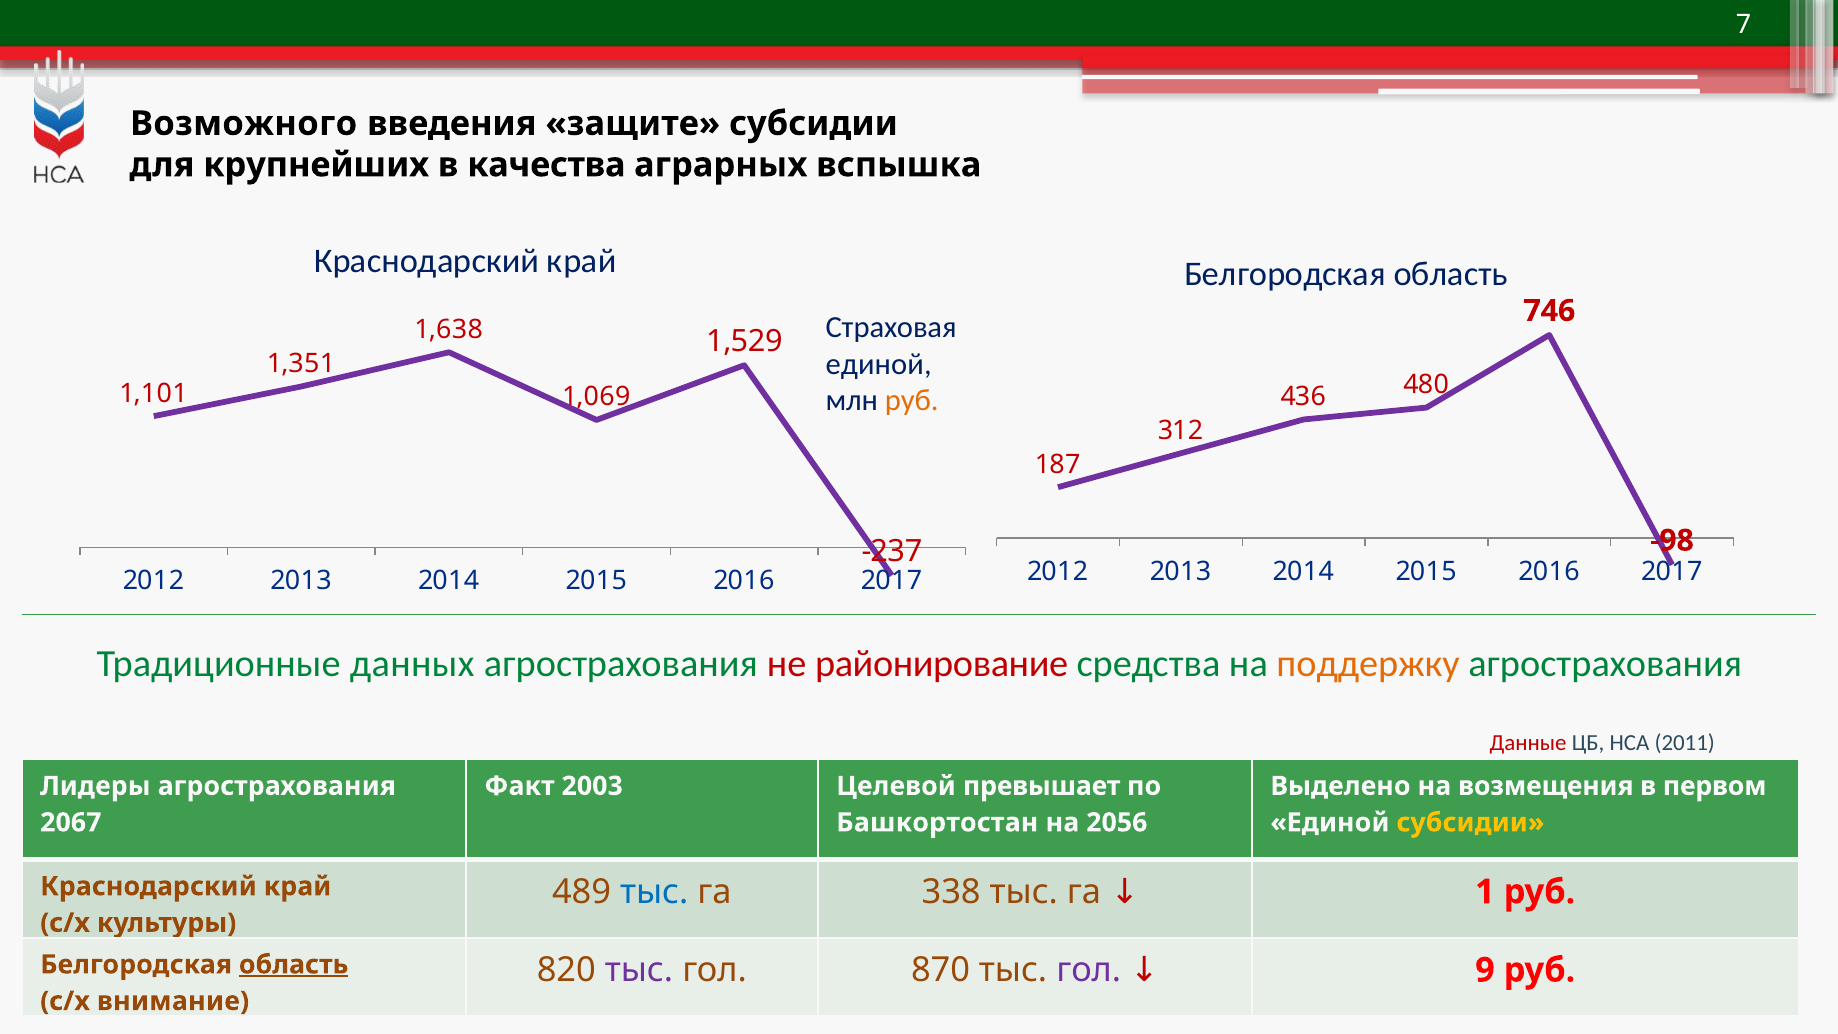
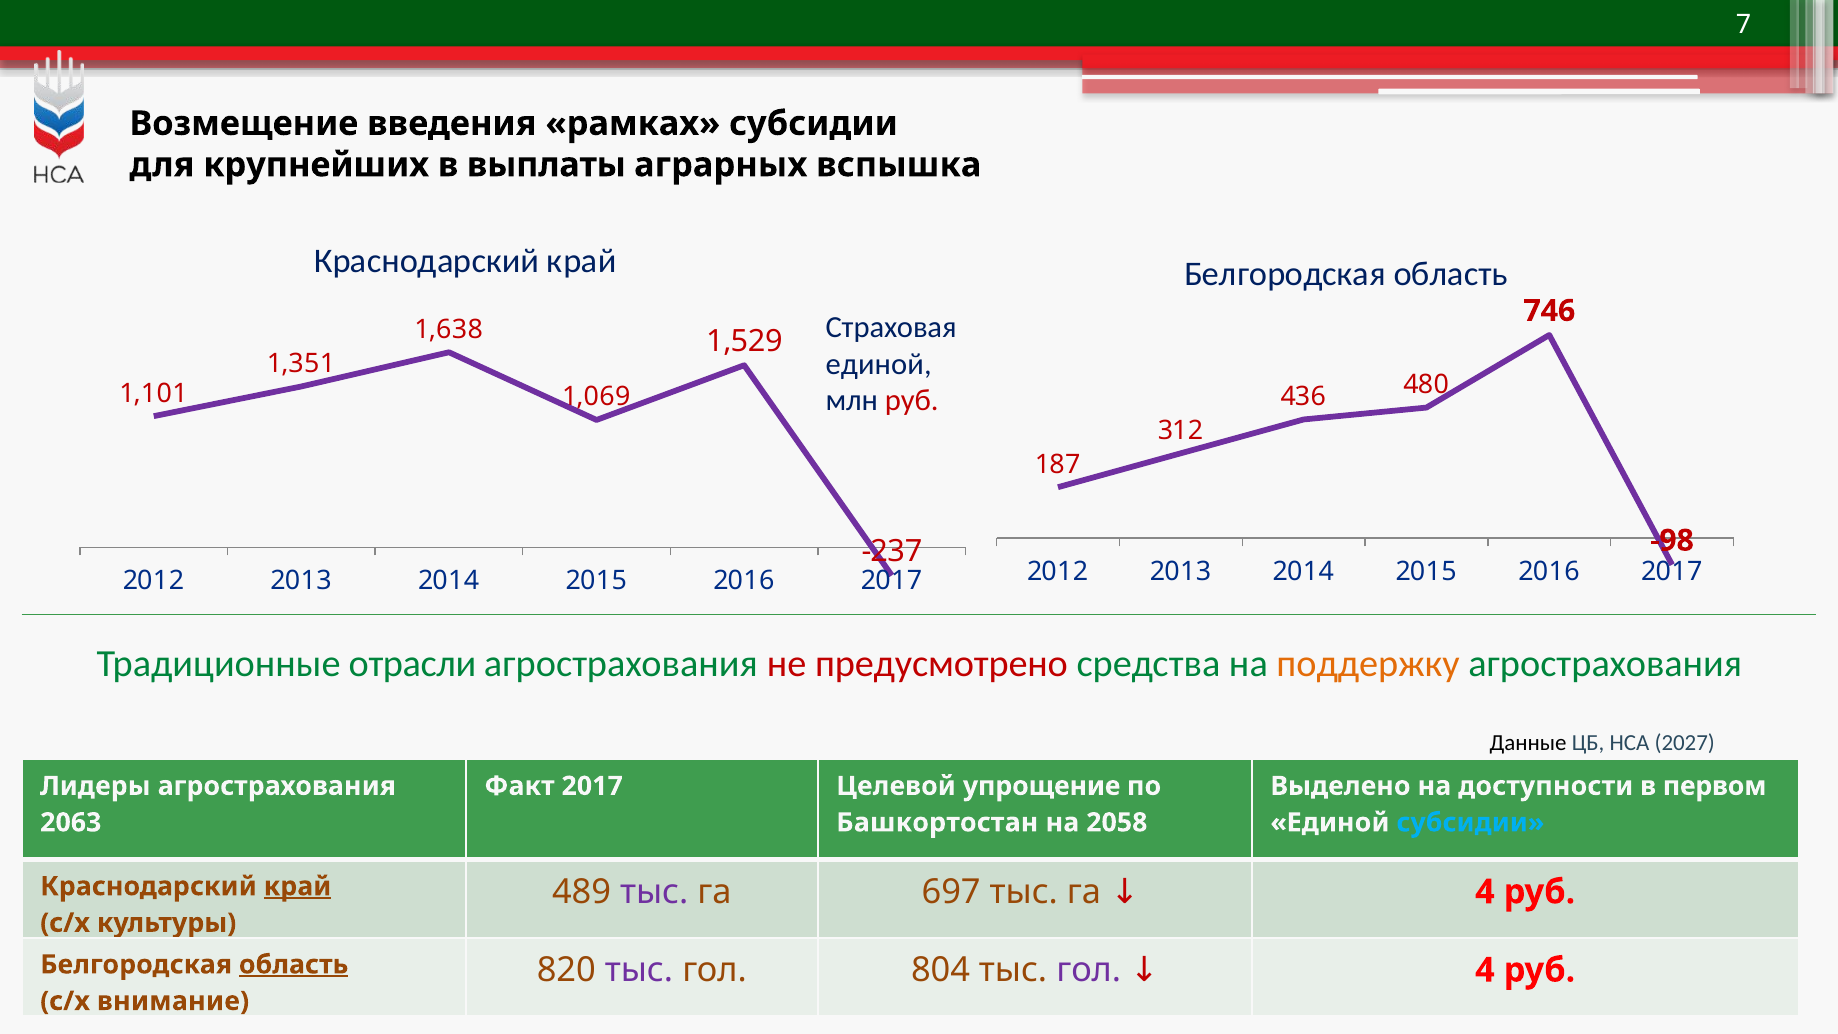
Возможного: Возможного -> Возмещение (244, 124)
защите: защите -> рамках (633, 124)
качества: качества -> выплаты (546, 165)
руб colour: orange -> red (912, 401)
данных: данных -> отрасли (413, 663)
районирование: районирование -> предусмотрено (941, 663)
Данные colour: red -> black (1528, 743)
2011: 2011 -> 2027 (1685, 743)
Факт 2003: 2003 -> 2017 (592, 786)
превышает: превышает -> упрощение (1042, 786)
возмещения: возмещения -> доступности (1546, 786)
2067: 2067 -> 2063 (71, 822)
2056: 2056 -> 2058 (1117, 822)
субсидии colour: yellow -> light blue (1470, 822)
край underline: none -> present (298, 886)
тыс colour: blue -> purple (654, 892)
338: 338 -> 697 (951, 892)
1: 1 -> 4 (1485, 892)
870: 870 -> 804 (941, 970)
9: 9 -> 4 (1485, 970)
